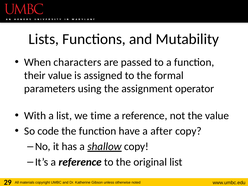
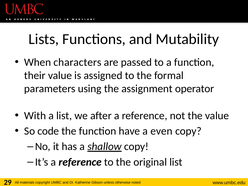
time: time -> after (101, 116)
after: after -> even (161, 131)
